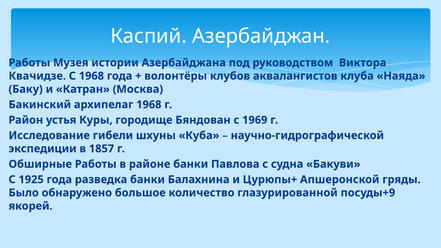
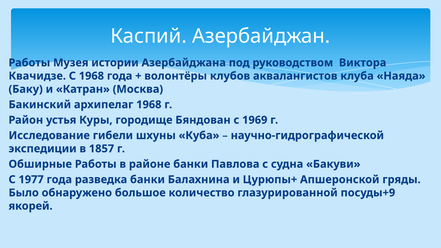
1925: 1925 -> 1977 (31, 180)
